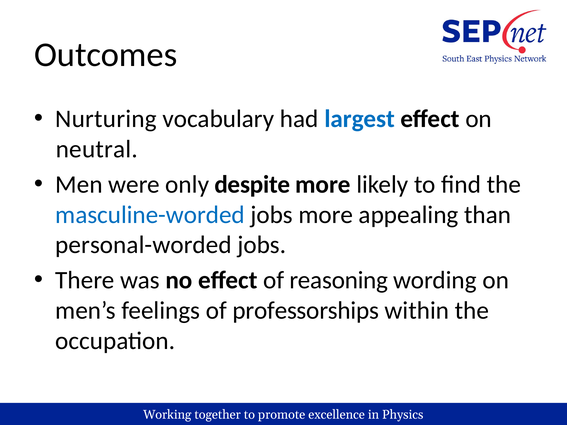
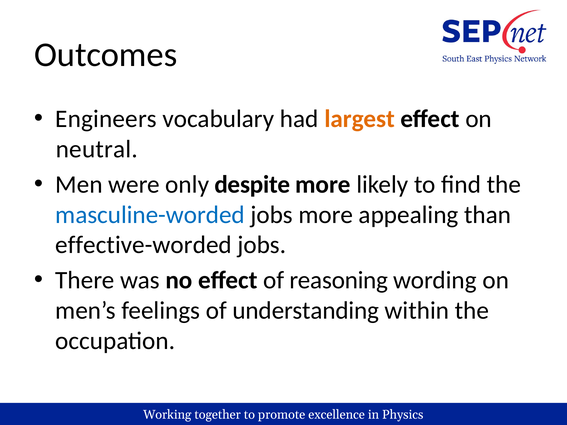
Nurturing: Nurturing -> Engineers (106, 119)
largest colour: blue -> orange (360, 119)
personal-worded: personal-worded -> effective-worded (144, 245)
professorships: professorships -> understanding (306, 311)
